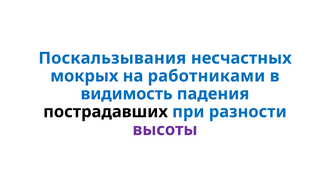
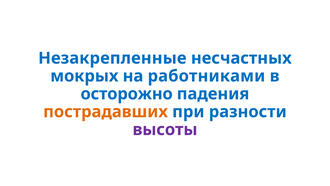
Поскальзывания: Поскальзывания -> Незакрепленные (112, 58)
видимость: видимость -> осторожно (127, 94)
пострадавших colour: black -> orange (106, 112)
